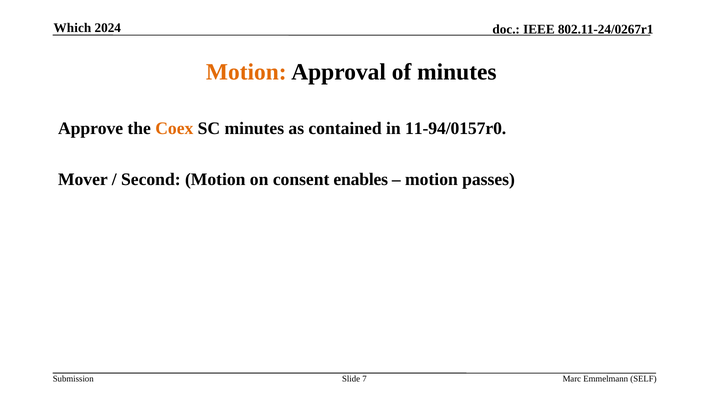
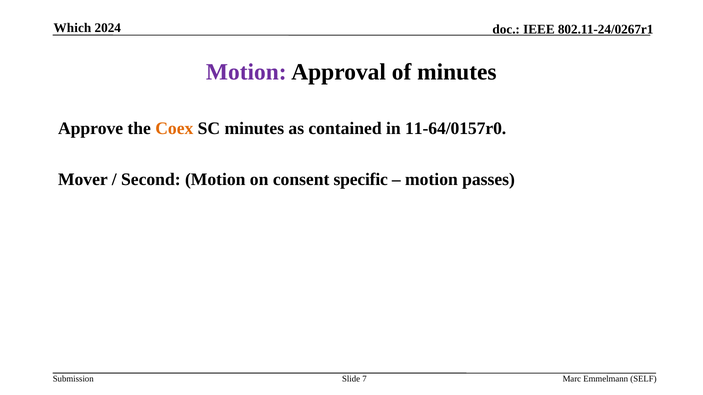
Motion colour: orange -> purple (246, 72)
11-94/0157r0: 11-94/0157r0 -> 11-64/0157r0 (456, 129)
enables: enables -> specific (361, 180)
